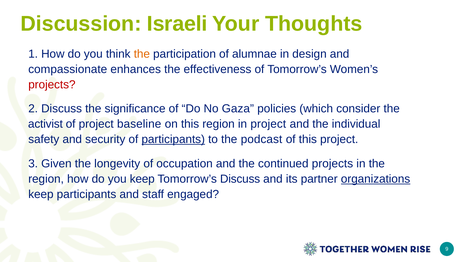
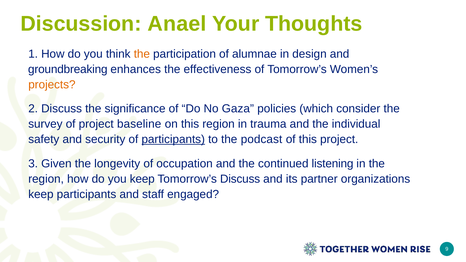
Israeli: Israeli -> Anael (177, 24)
compassionate: compassionate -> groundbreaking (68, 69)
projects colour: red -> orange (52, 85)
activist: activist -> survey (45, 124)
in project: project -> trauma (268, 124)
continued projects: projects -> listening (333, 164)
organizations underline: present -> none (376, 179)
